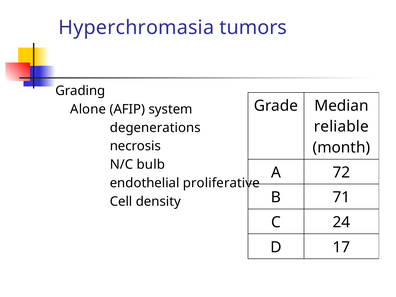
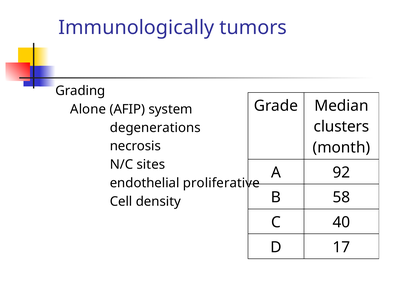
Hyperchromasia: Hyperchromasia -> Immunologically (136, 27)
reliable: reliable -> clusters (341, 127)
bulb: bulb -> sites (151, 165)
72: 72 -> 92 (341, 172)
71: 71 -> 58 (341, 197)
24: 24 -> 40 (341, 222)
